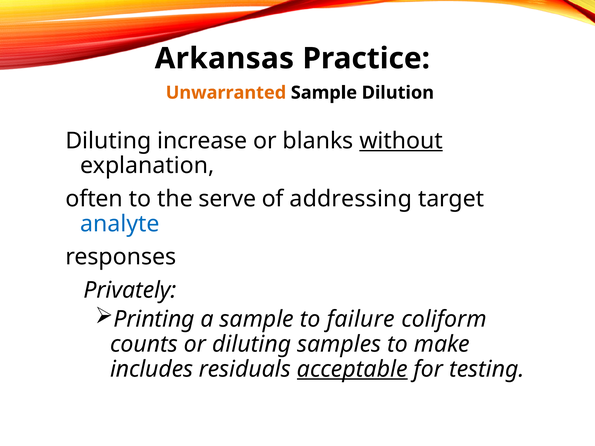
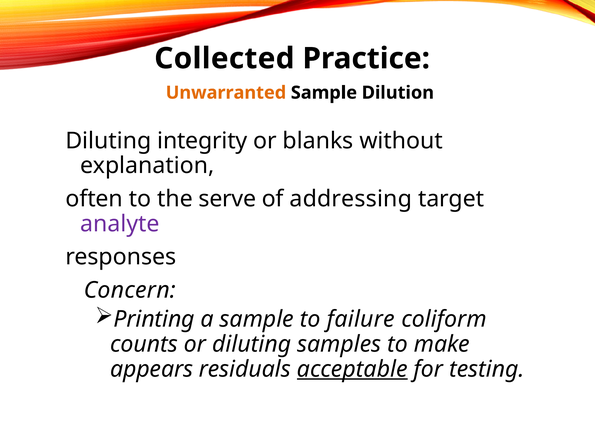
Arkansas: Arkansas -> Collected (224, 59)
increase: increase -> integrity (202, 141)
without underline: present -> none (401, 141)
analyte colour: blue -> purple (120, 224)
Privately: Privately -> Concern (130, 290)
includes: includes -> appears (152, 369)
